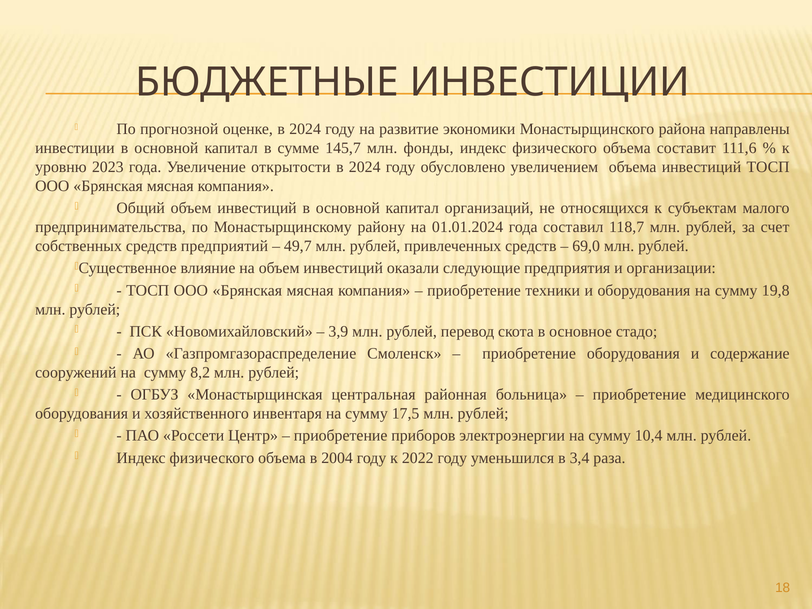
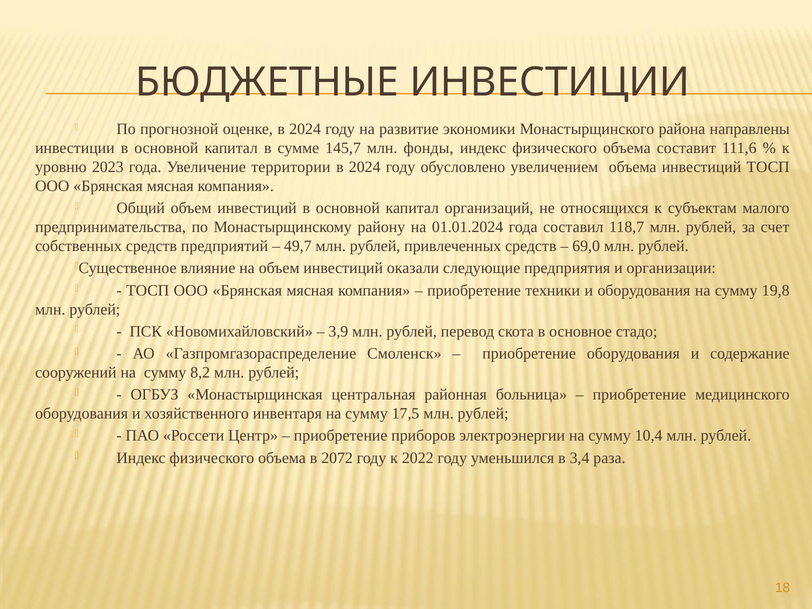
открытости: открытости -> территории (291, 167)
2004: 2004 -> 2072 (337, 458)
